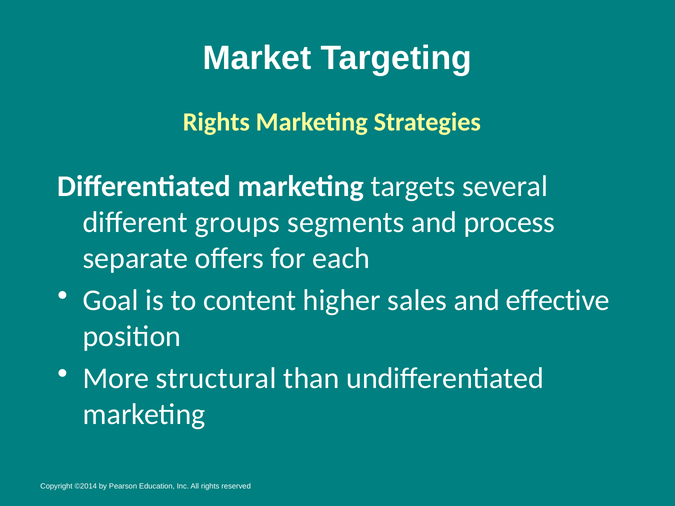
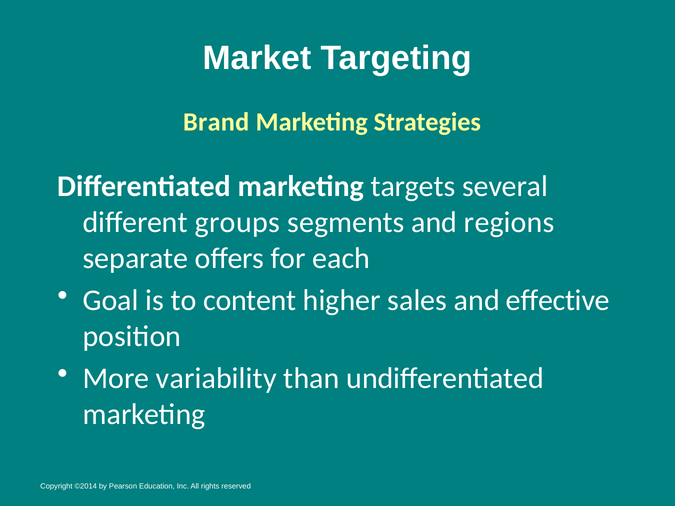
Rights: Rights -> Brand (216, 122)
process: process -> regions (509, 223)
structural: structural -> variability (216, 379)
